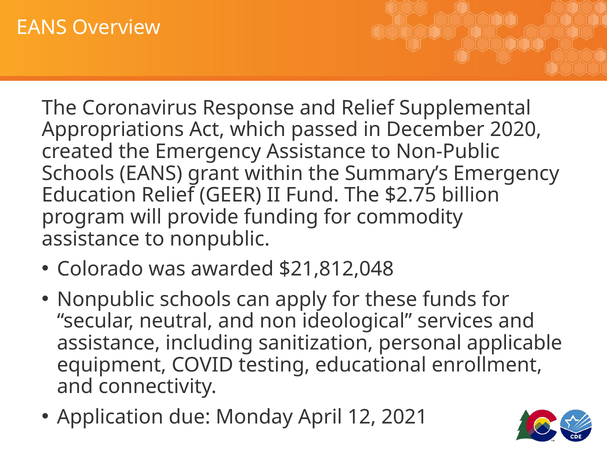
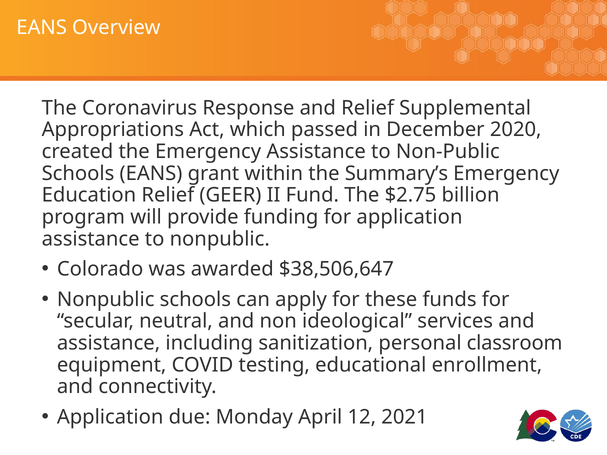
for commodity: commodity -> application (410, 217)
$21,812,048: $21,812,048 -> $38,506,647 (336, 269)
applicable: applicable -> classroom (515, 343)
